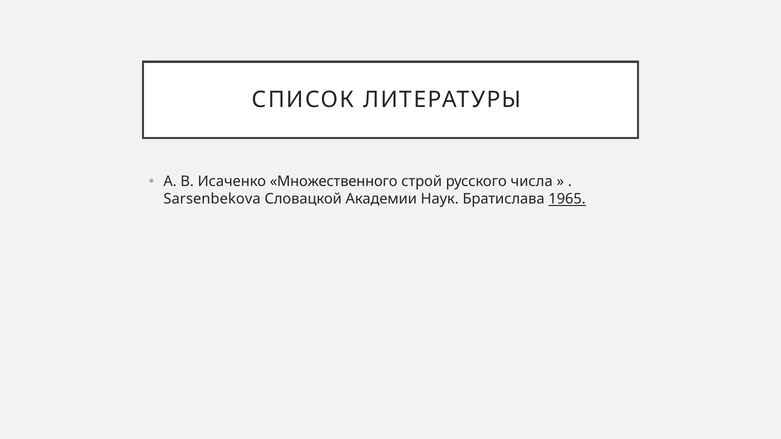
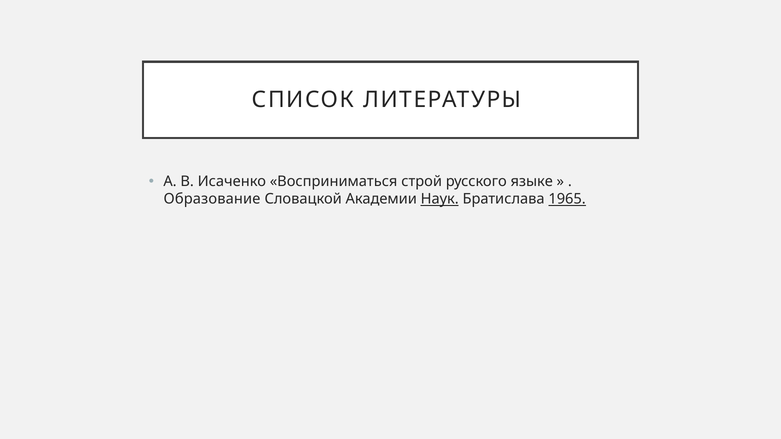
Множественного: Множественного -> Восприниматься (334, 182)
числа: числа -> языке (532, 182)
Sarsenbekova: Sarsenbekova -> Образование (212, 199)
Наук underline: none -> present (440, 199)
